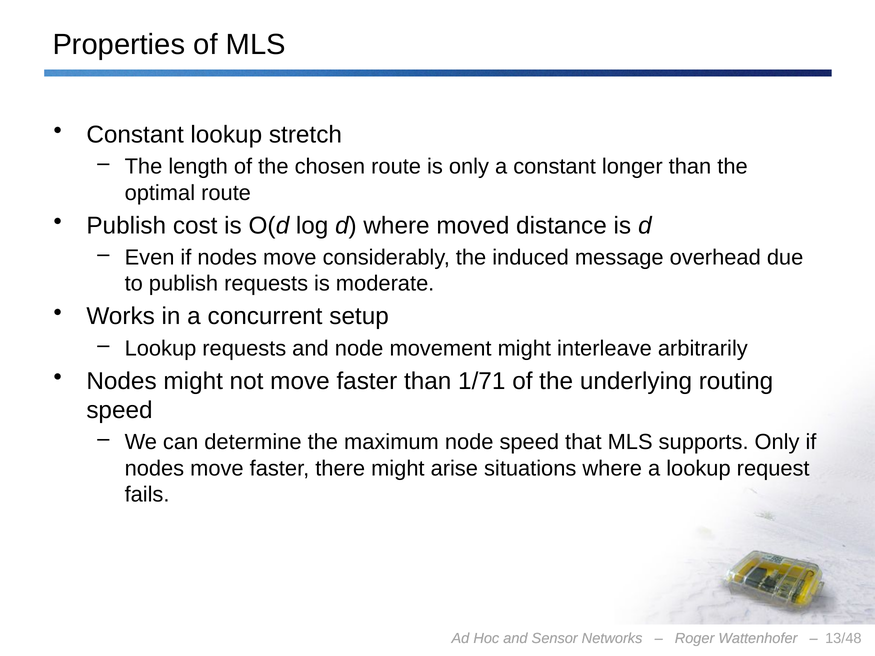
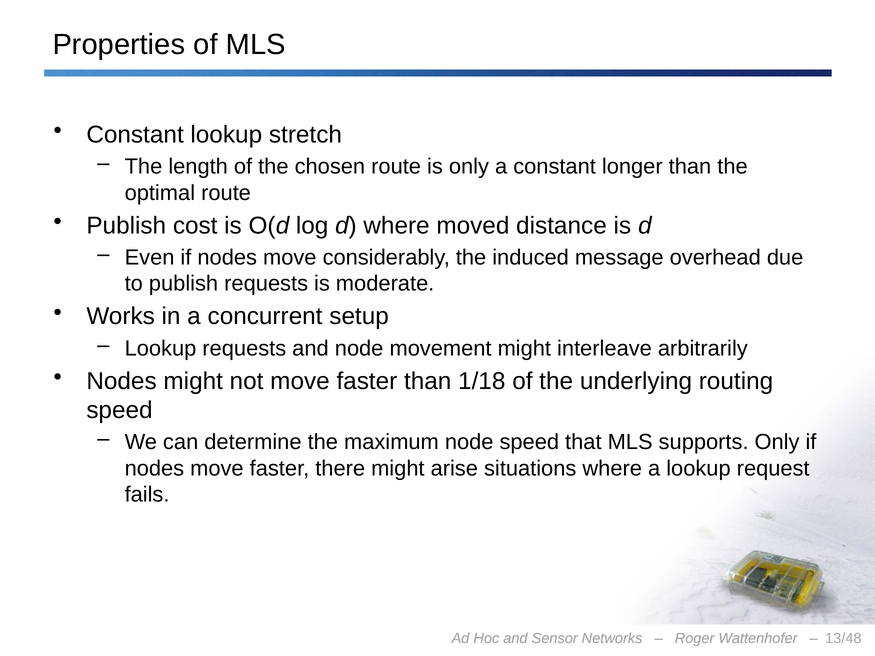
1/71: 1/71 -> 1/18 (482, 381)
